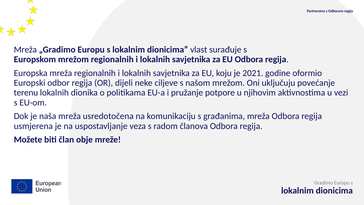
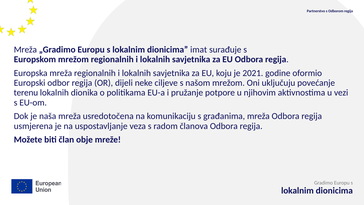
vlast: vlast -> imat (199, 49)
